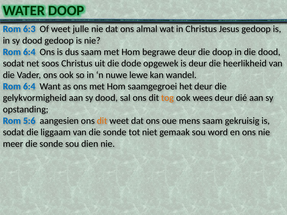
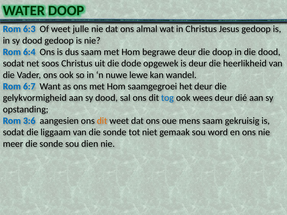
6:4: 6:4 -> 6:7 (29, 86)
tog colour: orange -> blue (168, 98)
5:6: 5:6 -> 3:6 (29, 121)
